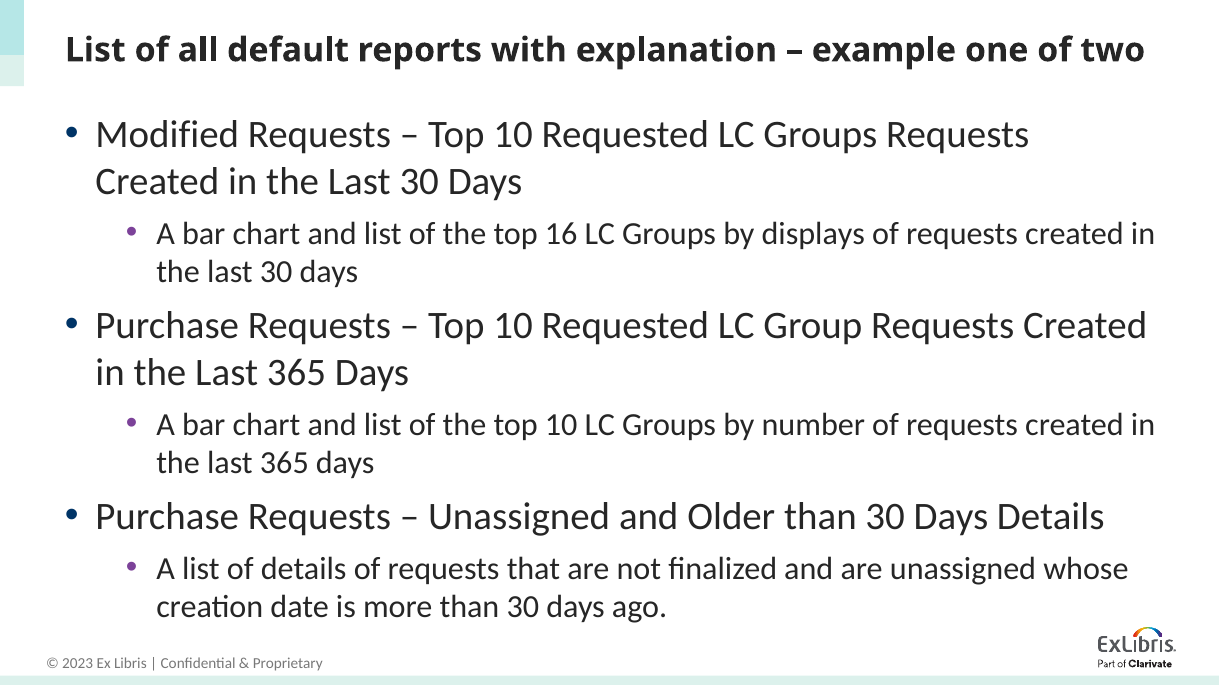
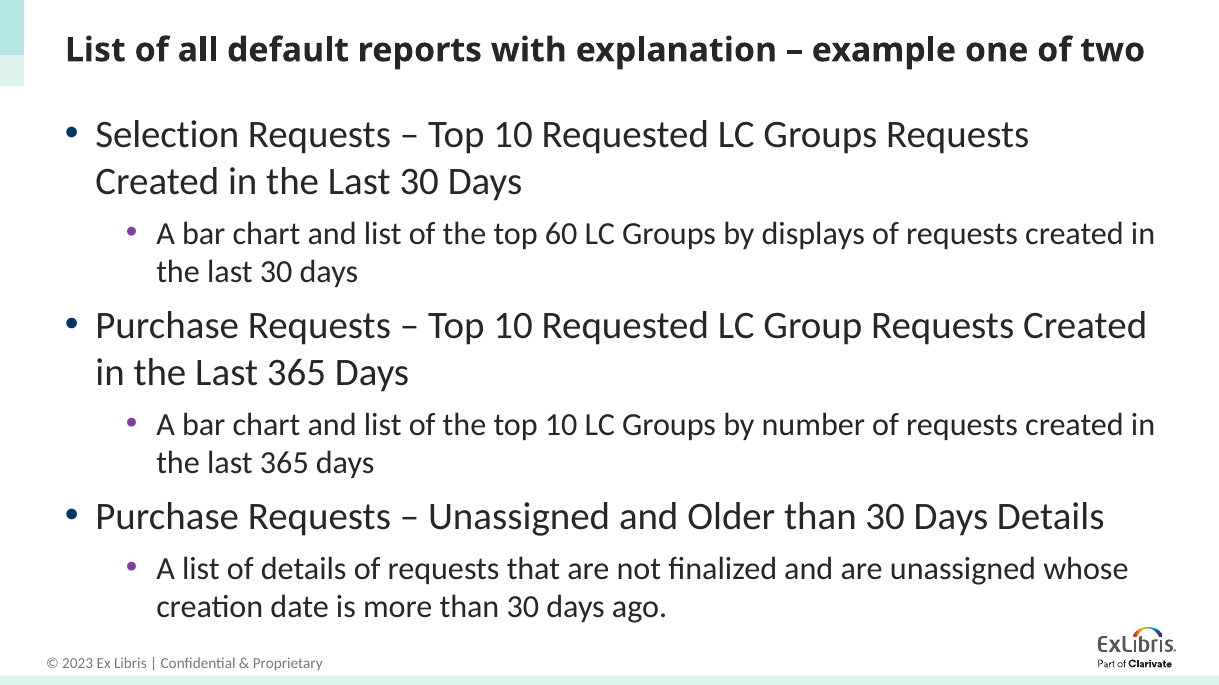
Modified: Modified -> Selection (167, 135)
16: 16 -> 60 (561, 234)
